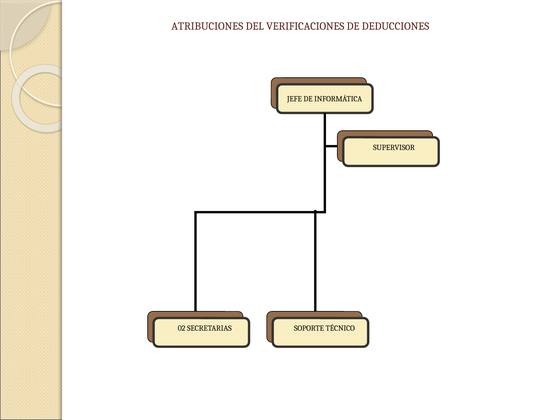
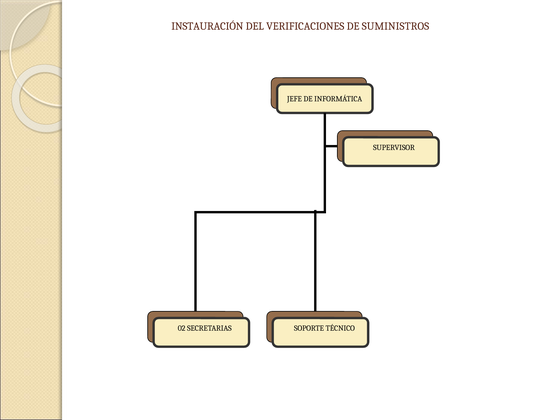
ATRIBUCIONES: ATRIBUCIONES -> INSTAURACIÓN (207, 26)
DEDUCCIONES: DEDUCCIONES -> SUMINISTROS (395, 26)
